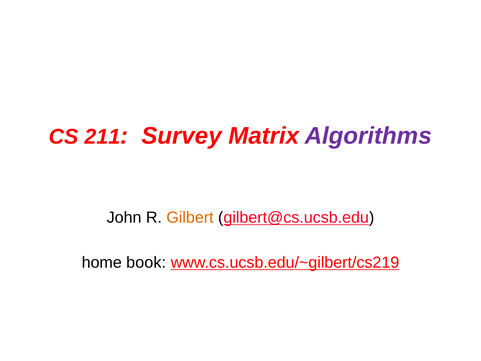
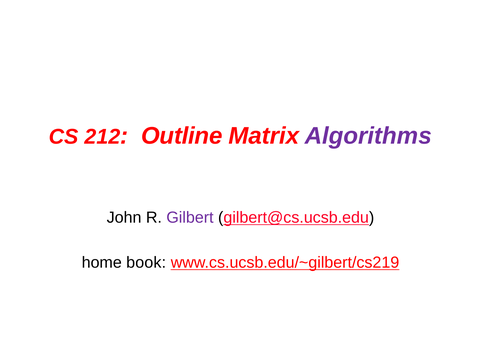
211: 211 -> 212 (102, 137)
Survey: Survey -> Outline (182, 136)
Gilbert colour: orange -> purple (190, 218)
